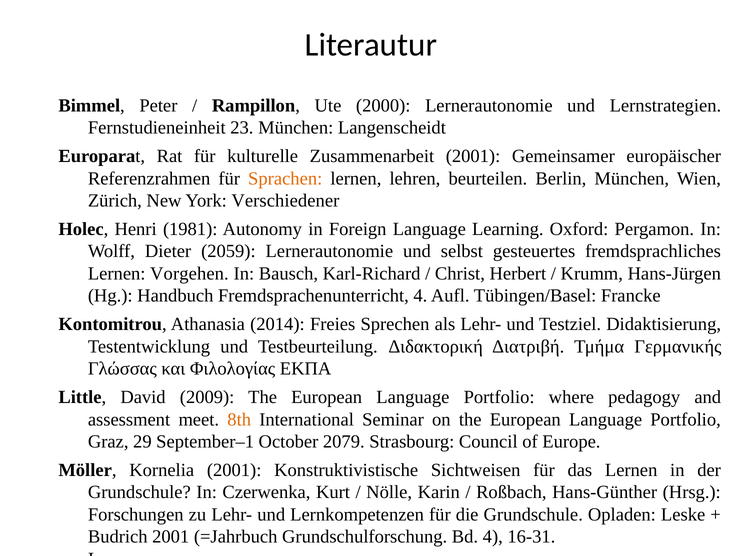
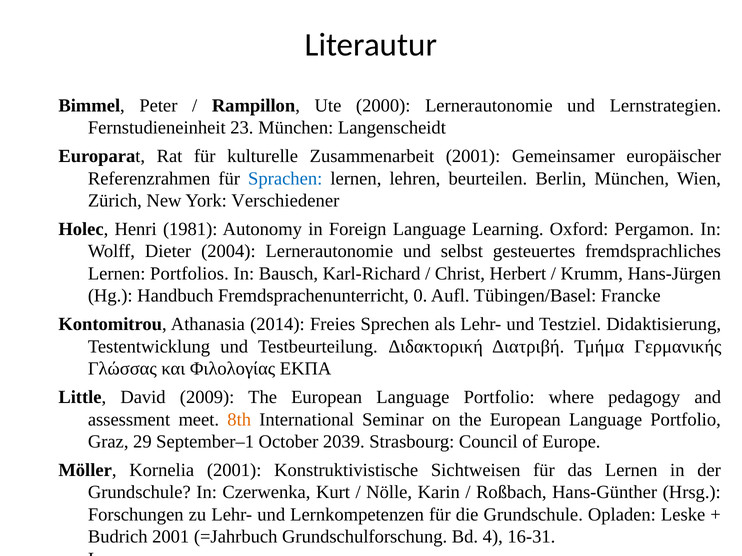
Sprachen colour: orange -> blue (285, 179)
2059: 2059 -> 2004 (228, 252)
Vorgehen: Vorgehen -> Portfolios (189, 274)
Fremdsprachenunterricht 4: 4 -> 0 (420, 296)
2079: 2079 -> 2039 (344, 442)
